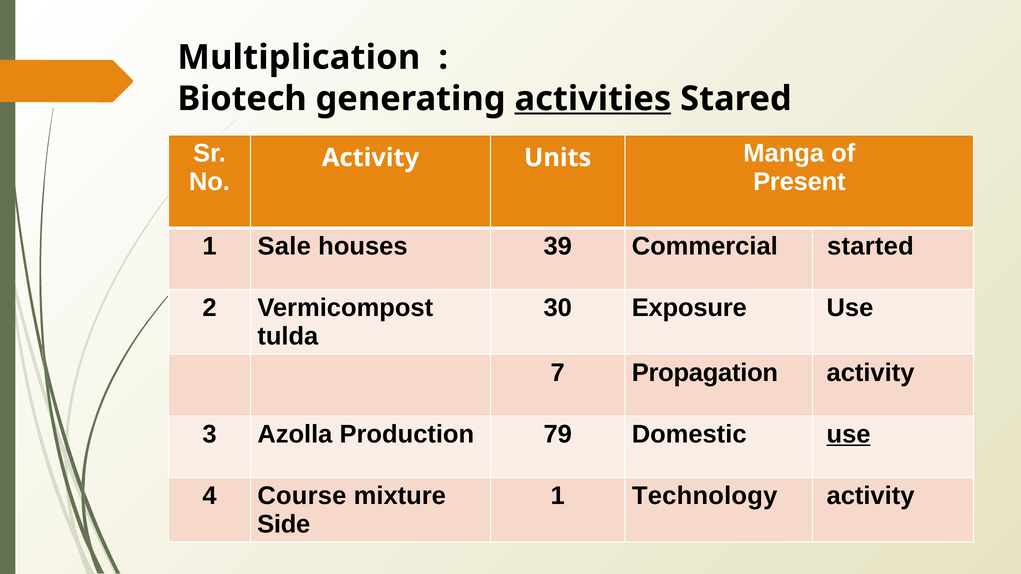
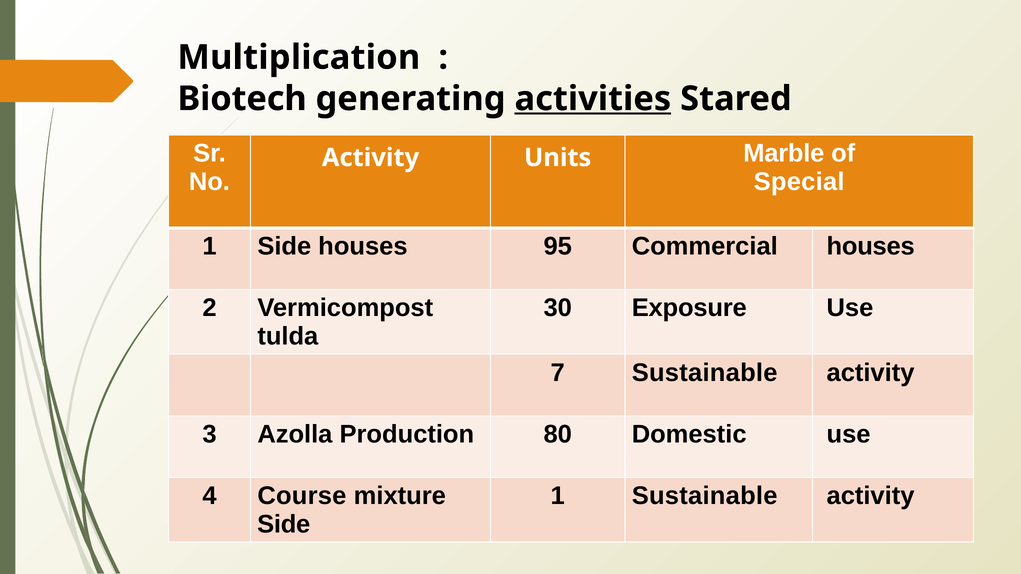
Manga: Manga -> Marble (784, 154)
Present: Present -> Special (799, 182)
1 Sale: Sale -> Side (284, 247)
39: 39 -> 95 (558, 247)
Commercial started: started -> houses (871, 247)
7 Propagation: Propagation -> Sustainable (705, 373)
79: 79 -> 80 (558, 434)
use underline: present -> none (849, 434)
1 Technology: Technology -> Sustainable (705, 496)
